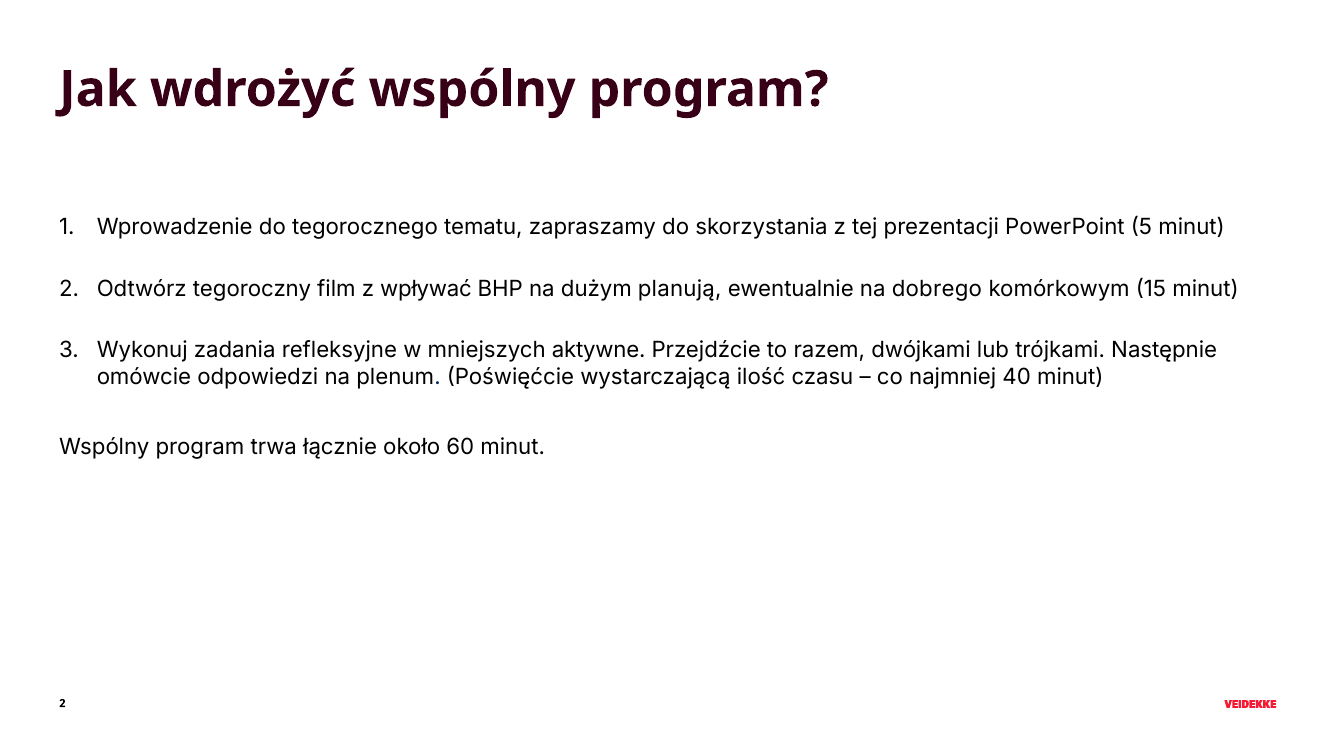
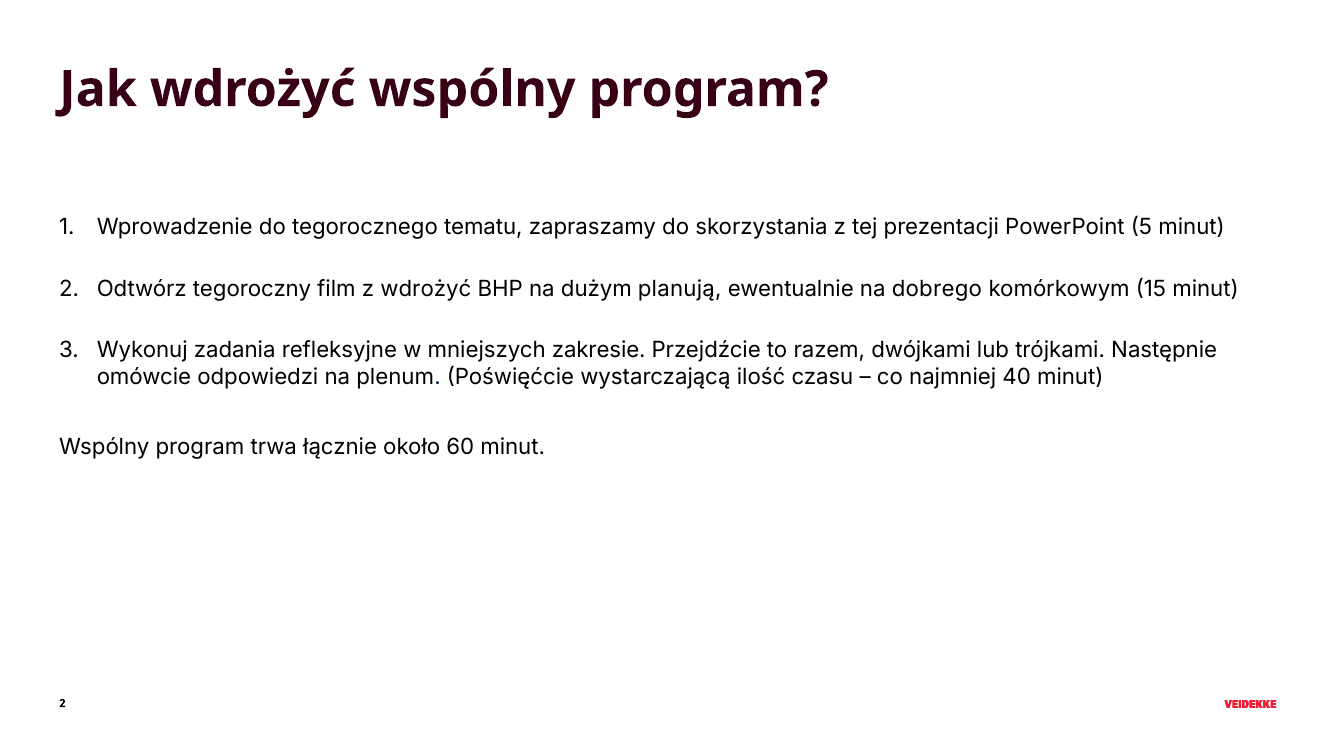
z wpływać: wpływać -> wdrożyć (426, 289)
aktywne: aktywne -> zakresie (599, 350)
